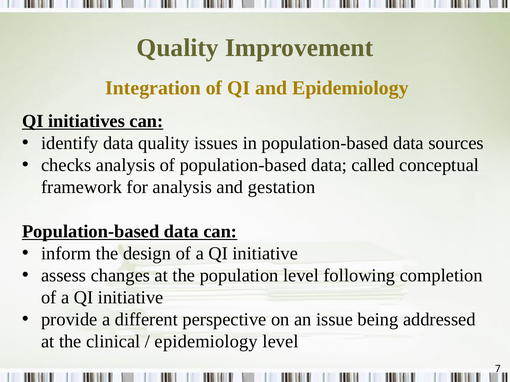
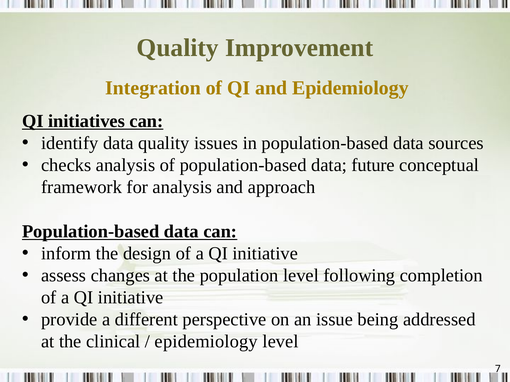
called: called -> future (373, 165)
gestation: gestation -> approach (282, 187)
